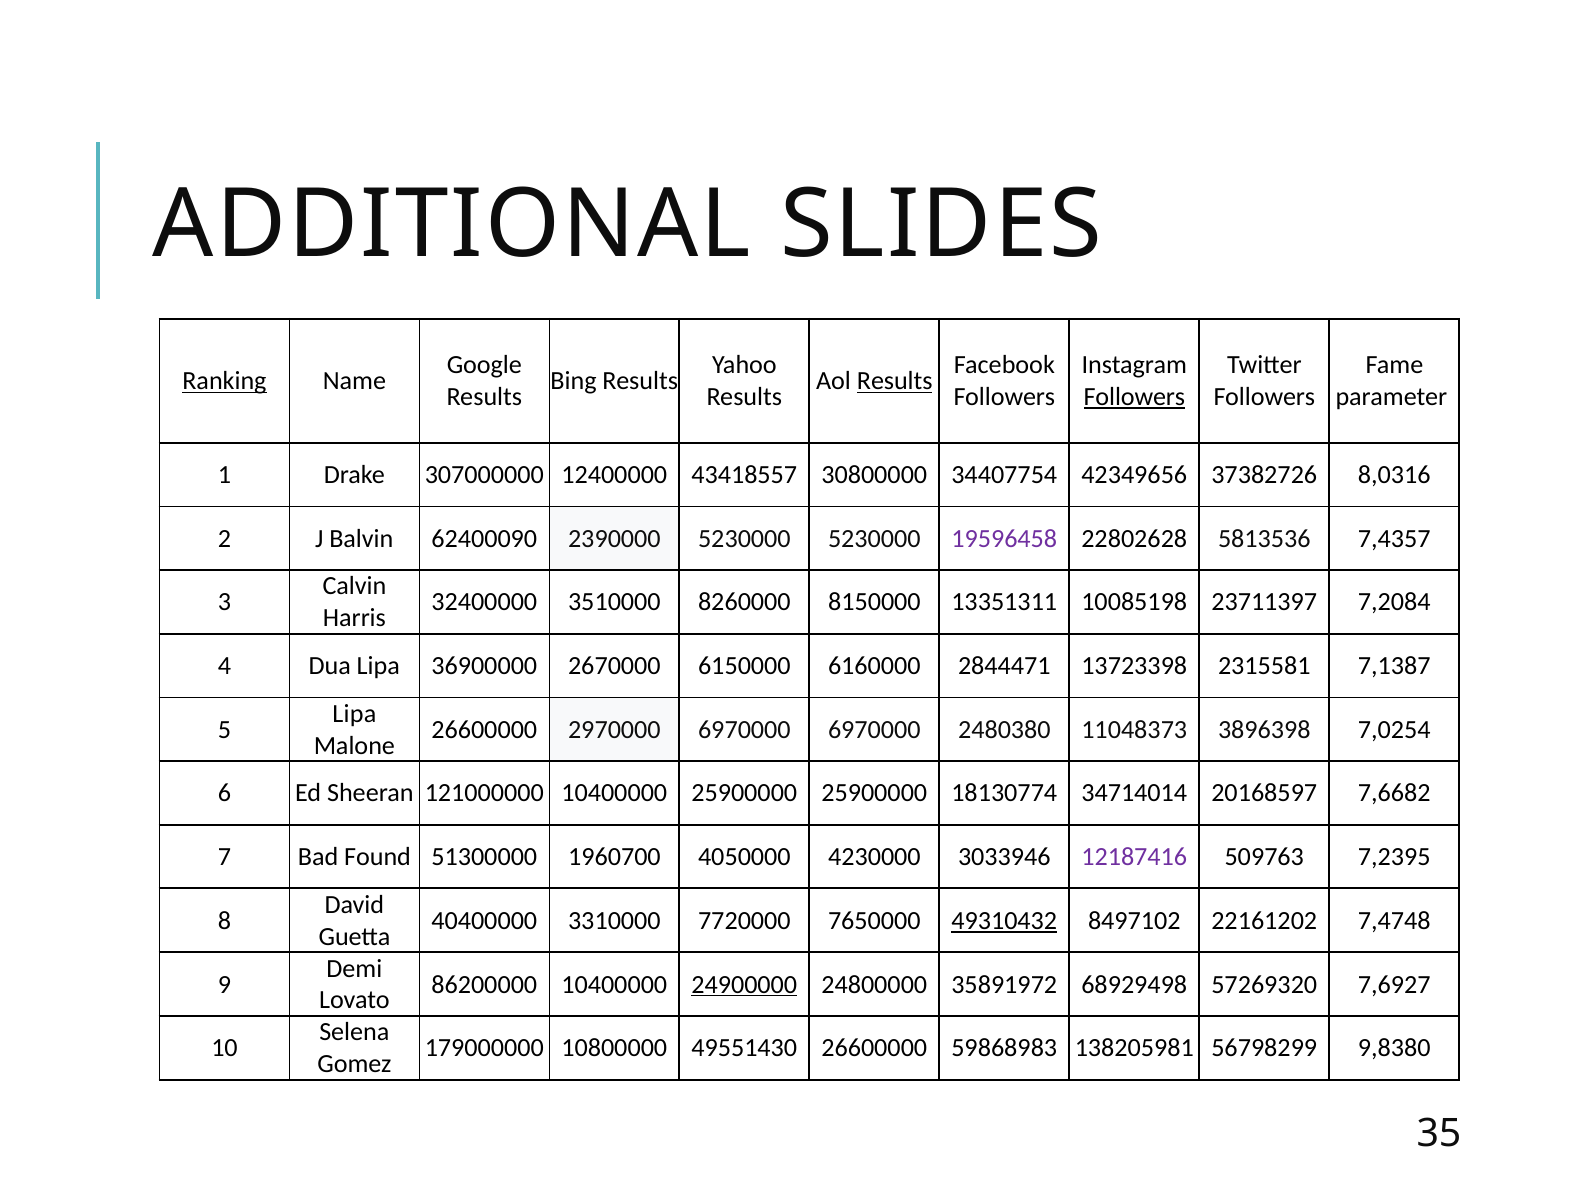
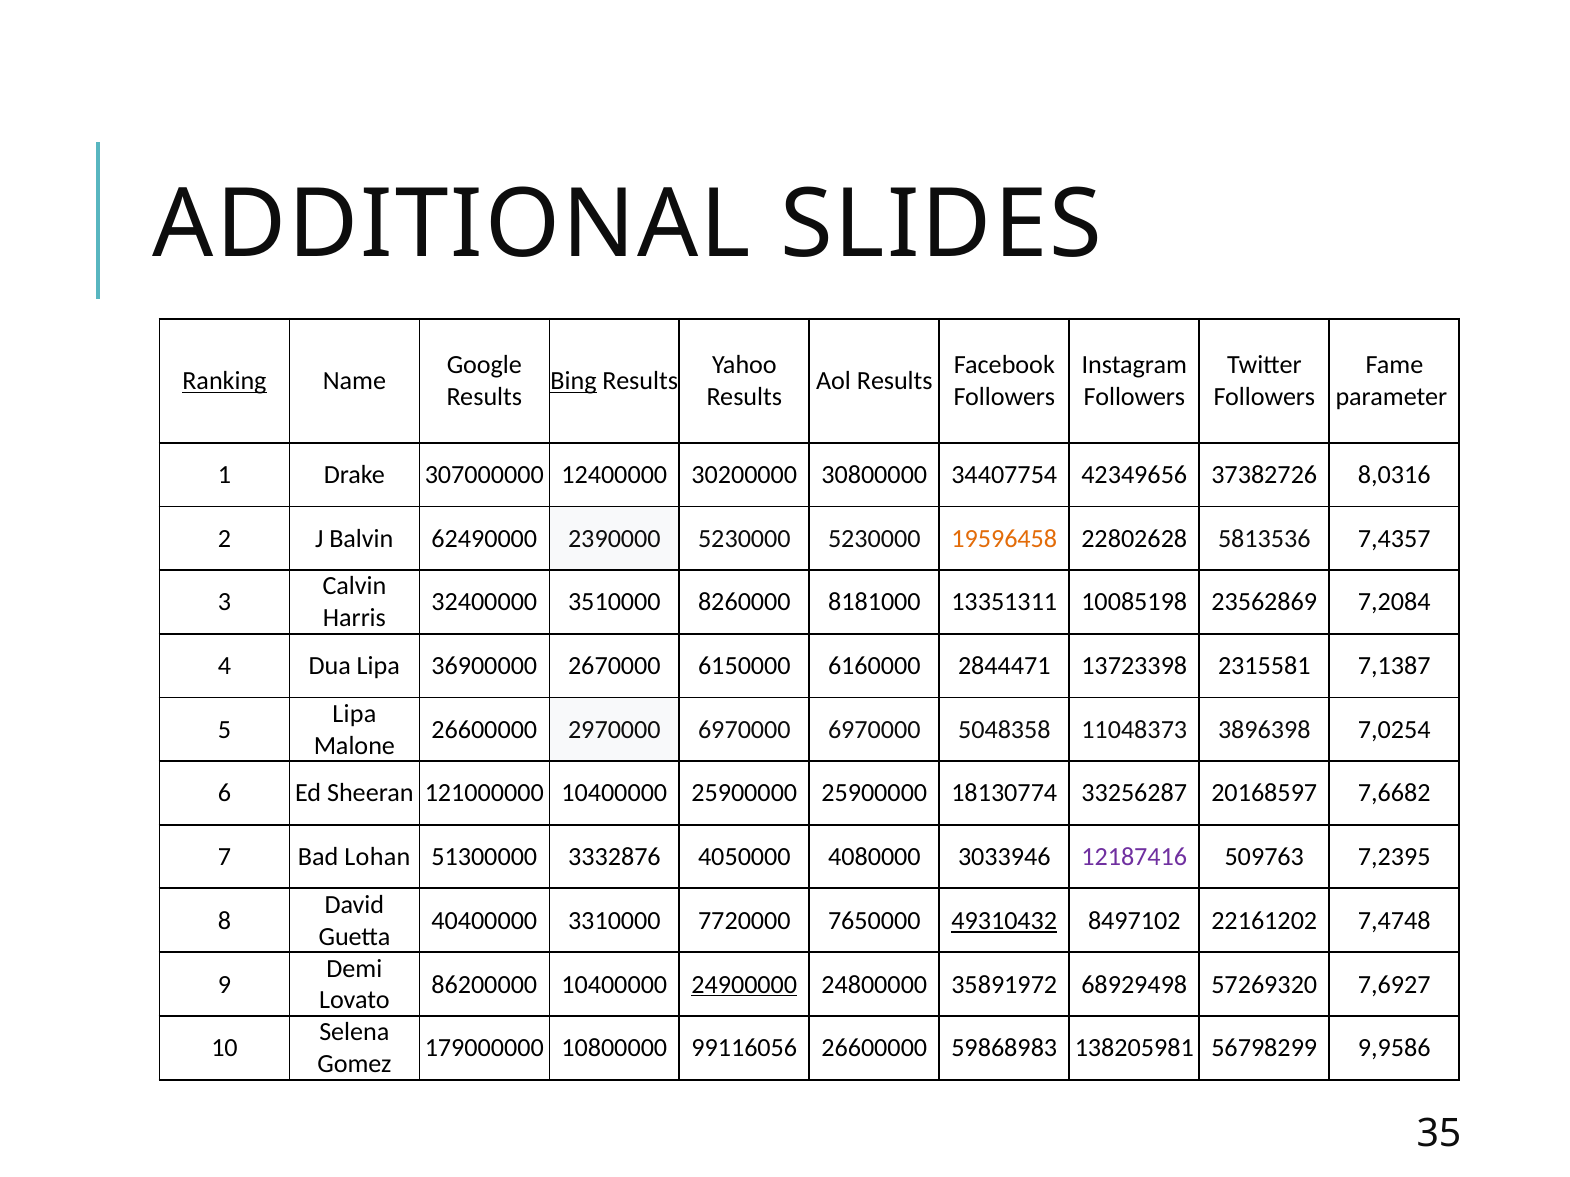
Bing underline: none -> present (574, 381)
Results underline: present -> none (895, 381)
Followers underline: present -> none (1134, 397)
43418557: 43418557 -> 30200000 (744, 475)
62400090: 62400090 -> 62490000 (484, 539)
19596458 colour: purple -> orange (1004, 539)
8150000: 8150000 -> 8181000 (874, 602)
23711397: 23711397 -> 23562869 (1264, 602)
2480380: 2480380 -> 5048358 (1004, 730)
34714014: 34714014 -> 33256287 (1134, 794)
Found: Found -> Lohan (377, 857)
1960700: 1960700 -> 3332876 (614, 857)
4230000: 4230000 -> 4080000 (874, 857)
49551430: 49551430 -> 99116056 (744, 1049)
9,8380: 9,8380 -> 9,9586 (1394, 1049)
